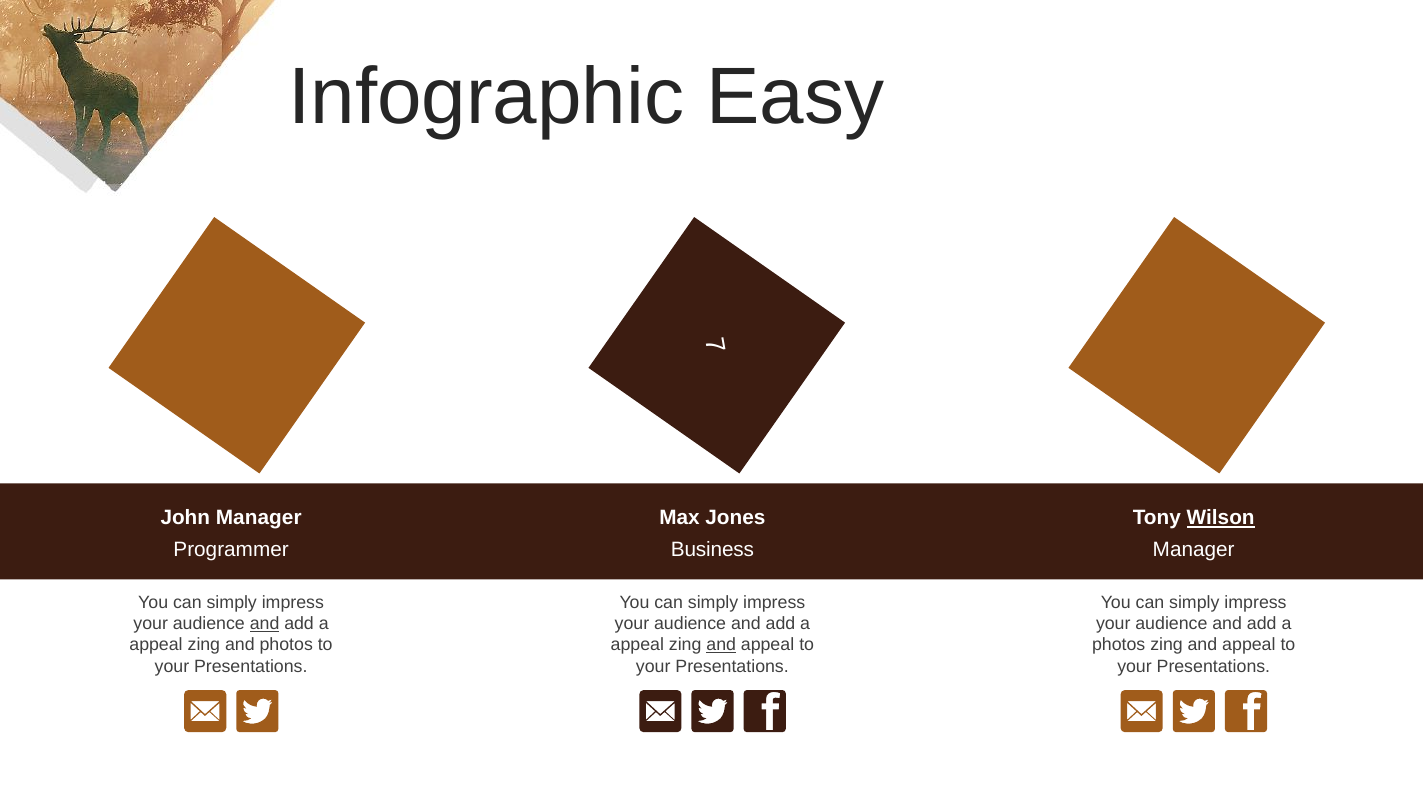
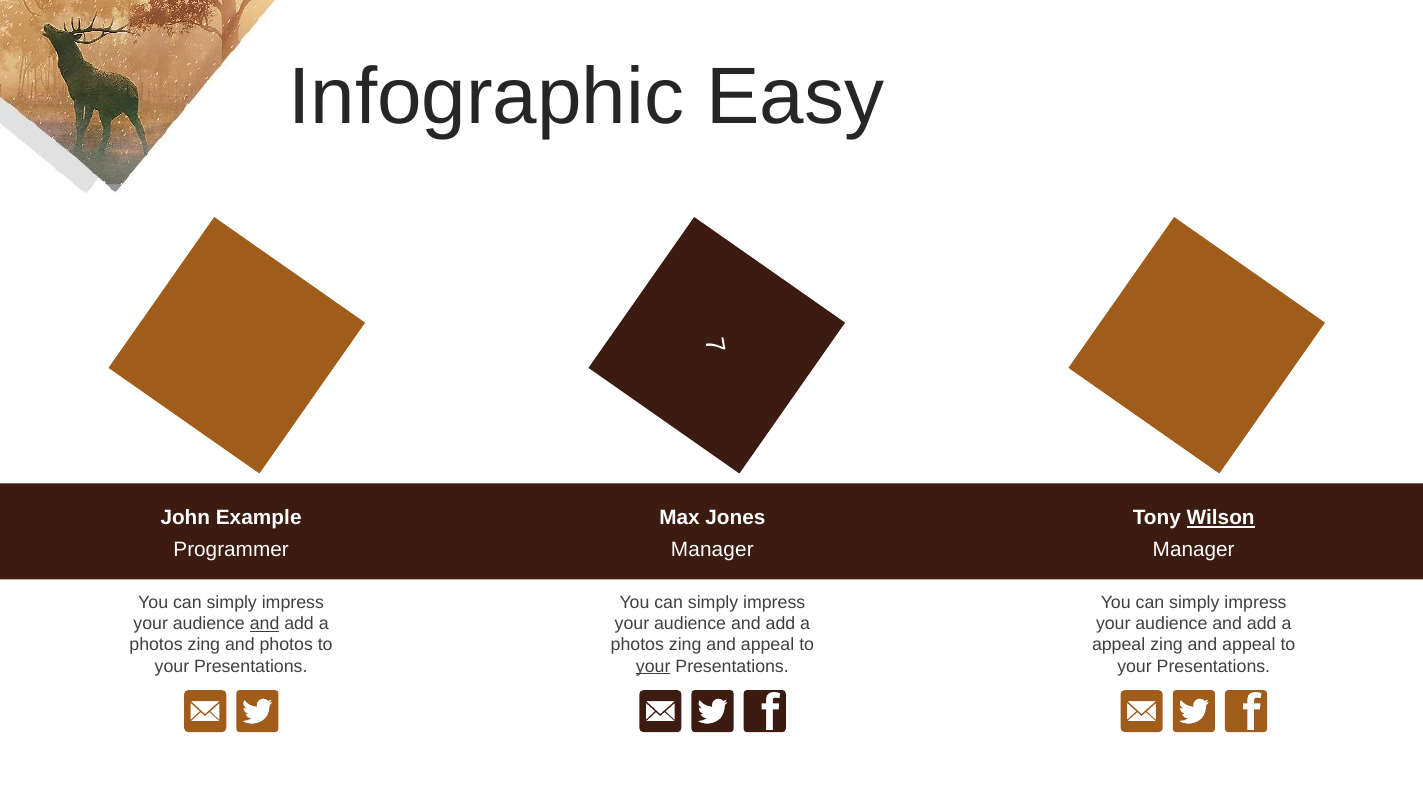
John Manager: Manager -> Example (259, 518)
Business: Business -> Manager (712, 550)
appeal: appeal -> photos (156, 645)
appeal: appeal -> photos (637, 645)
and underline: present -> none (721, 645)
photos: photos -> appeal (1119, 645)
your underline: none -> present (653, 667)
